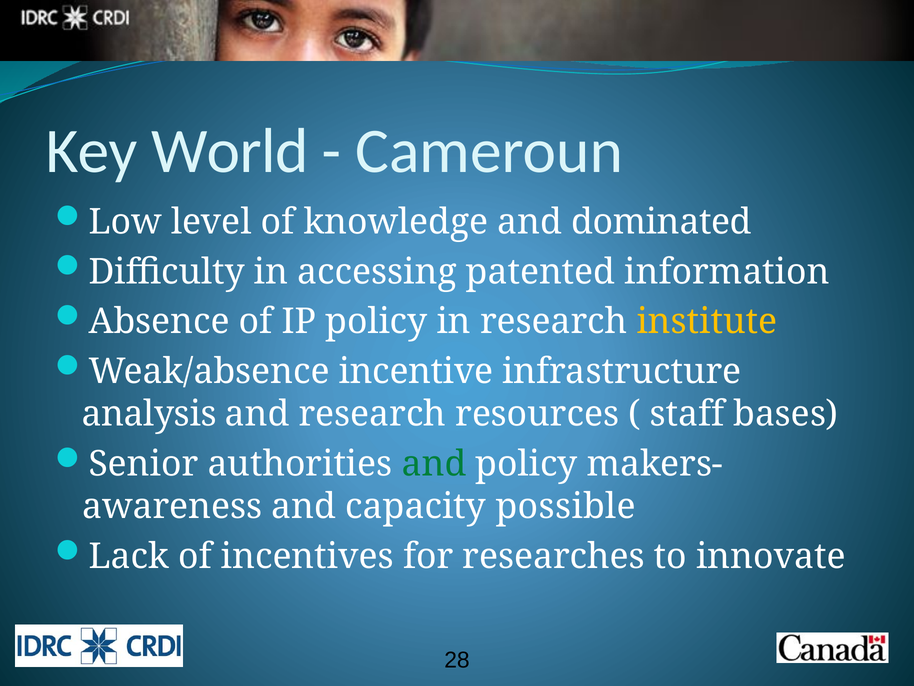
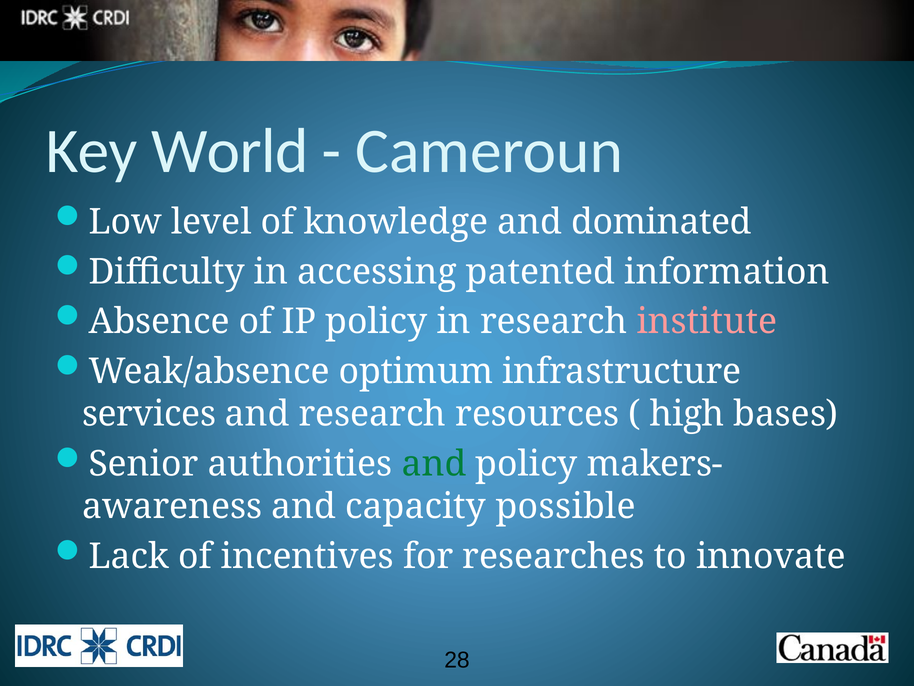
institute colour: yellow -> pink (707, 321)
incentive: incentive -> optimum (416, 371)
analysis: analysis -> services (149, 414)
staff: staff -> high (687, 414)
